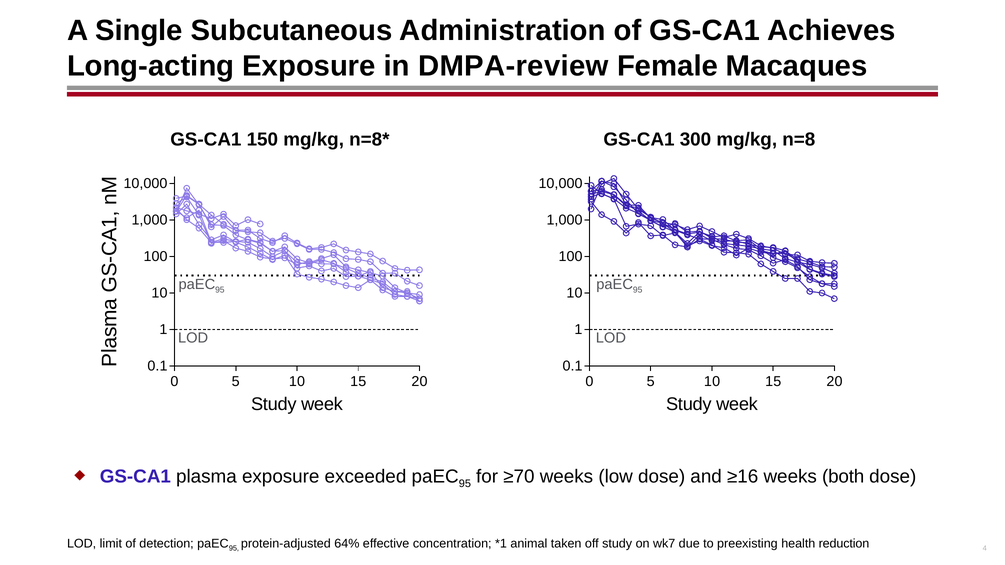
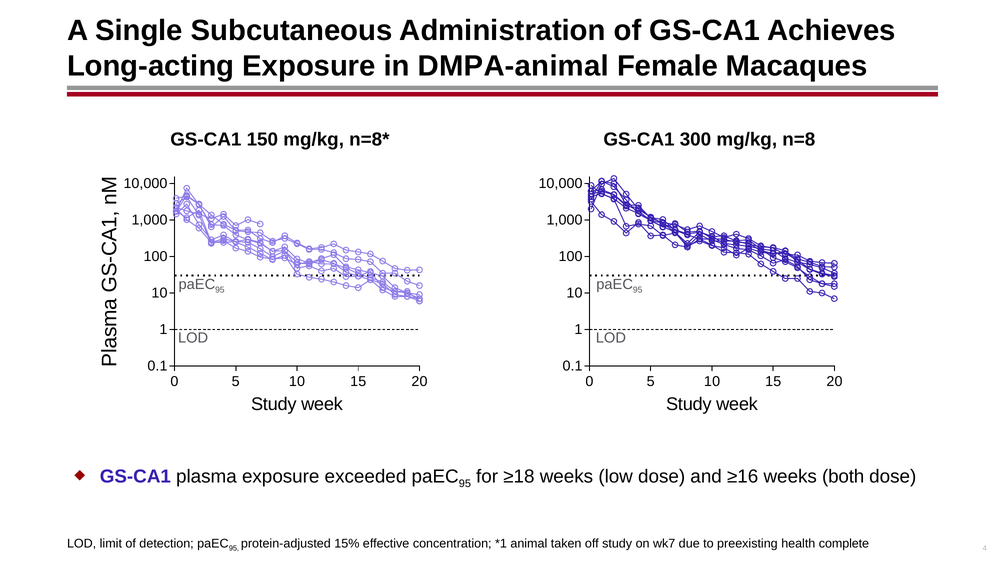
DMPA-review: DMPA-review -> DMPA-animal (513, 66)
≥70: ≥70 -> ≥18 (519, 477)
64%: 64% -> 15% (347, 544)
reduction: reduction -> complete (844, 544)
